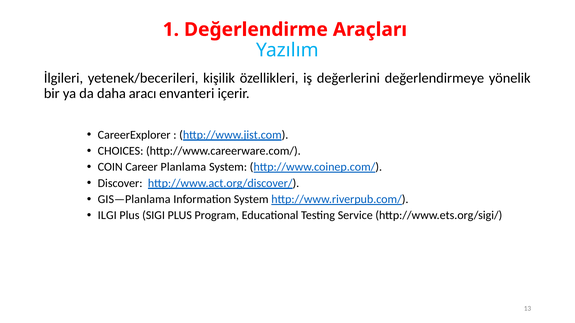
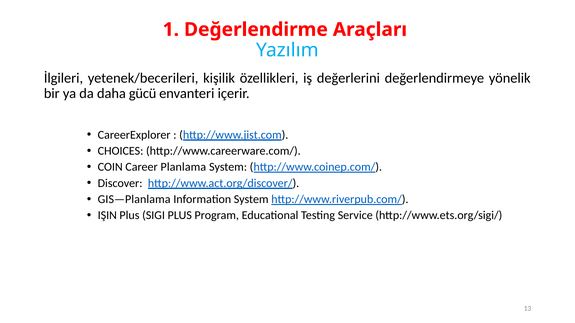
aracı: aracı -> gücü (143, 94)
ILGI: ILGI -> IŞIN (107, 216)
